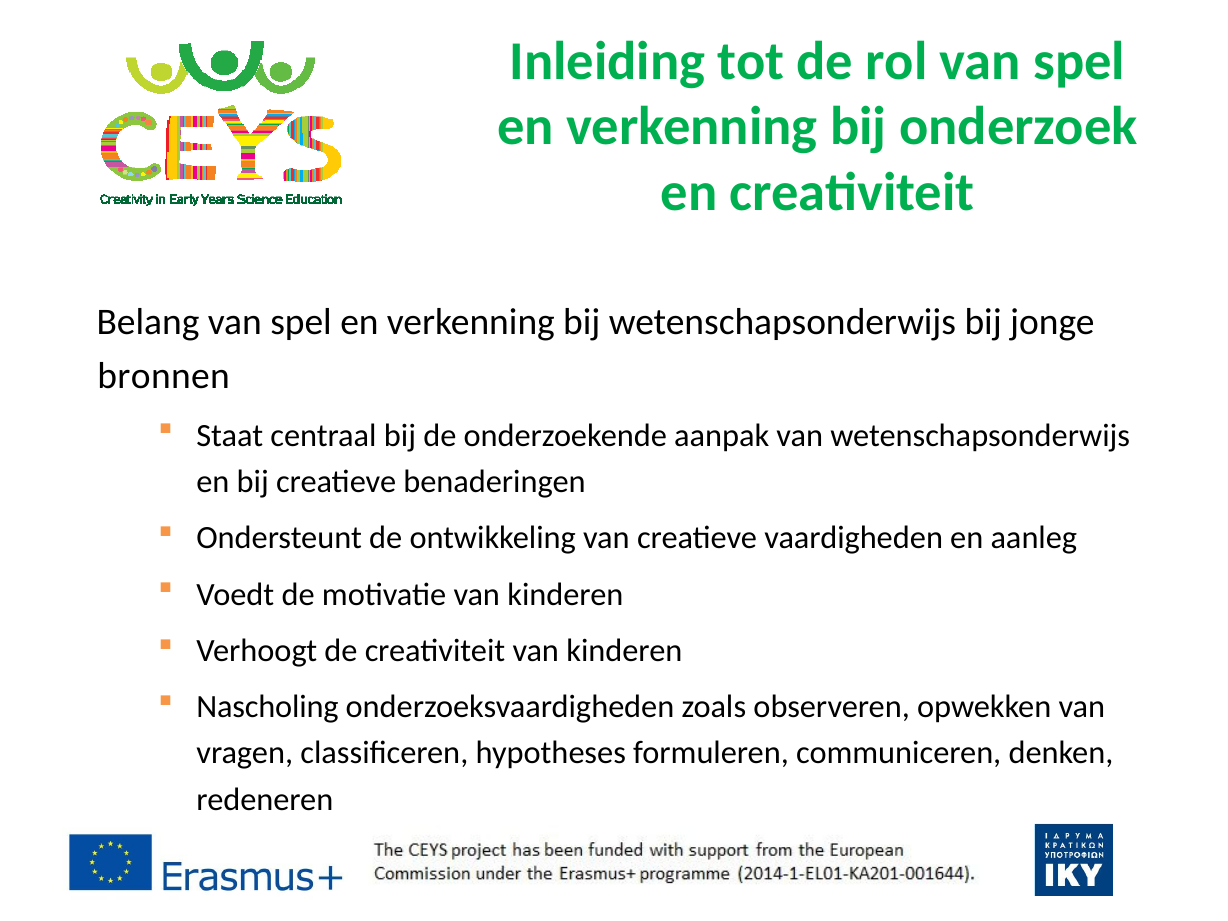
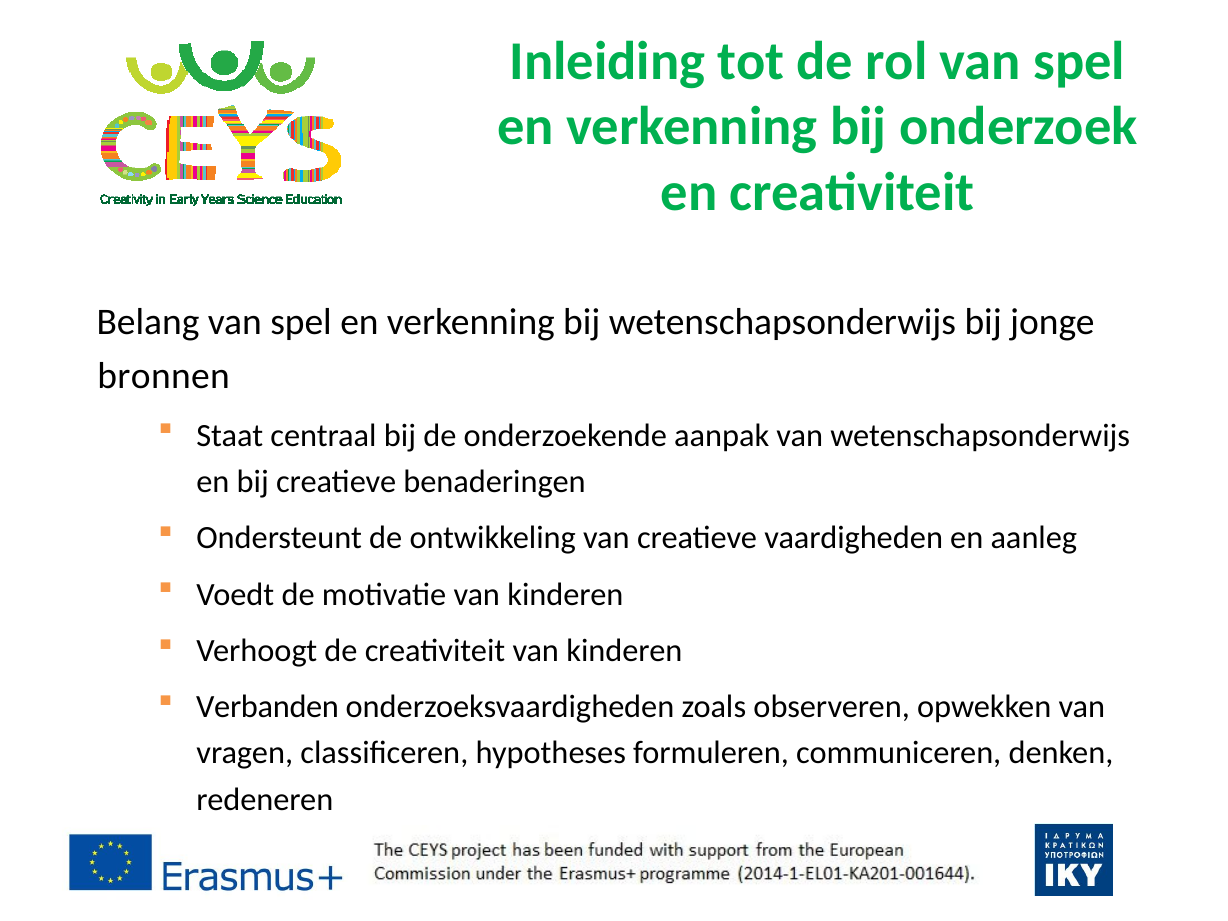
Nascholing: Nascholing -> Verbanden (268, 707)
